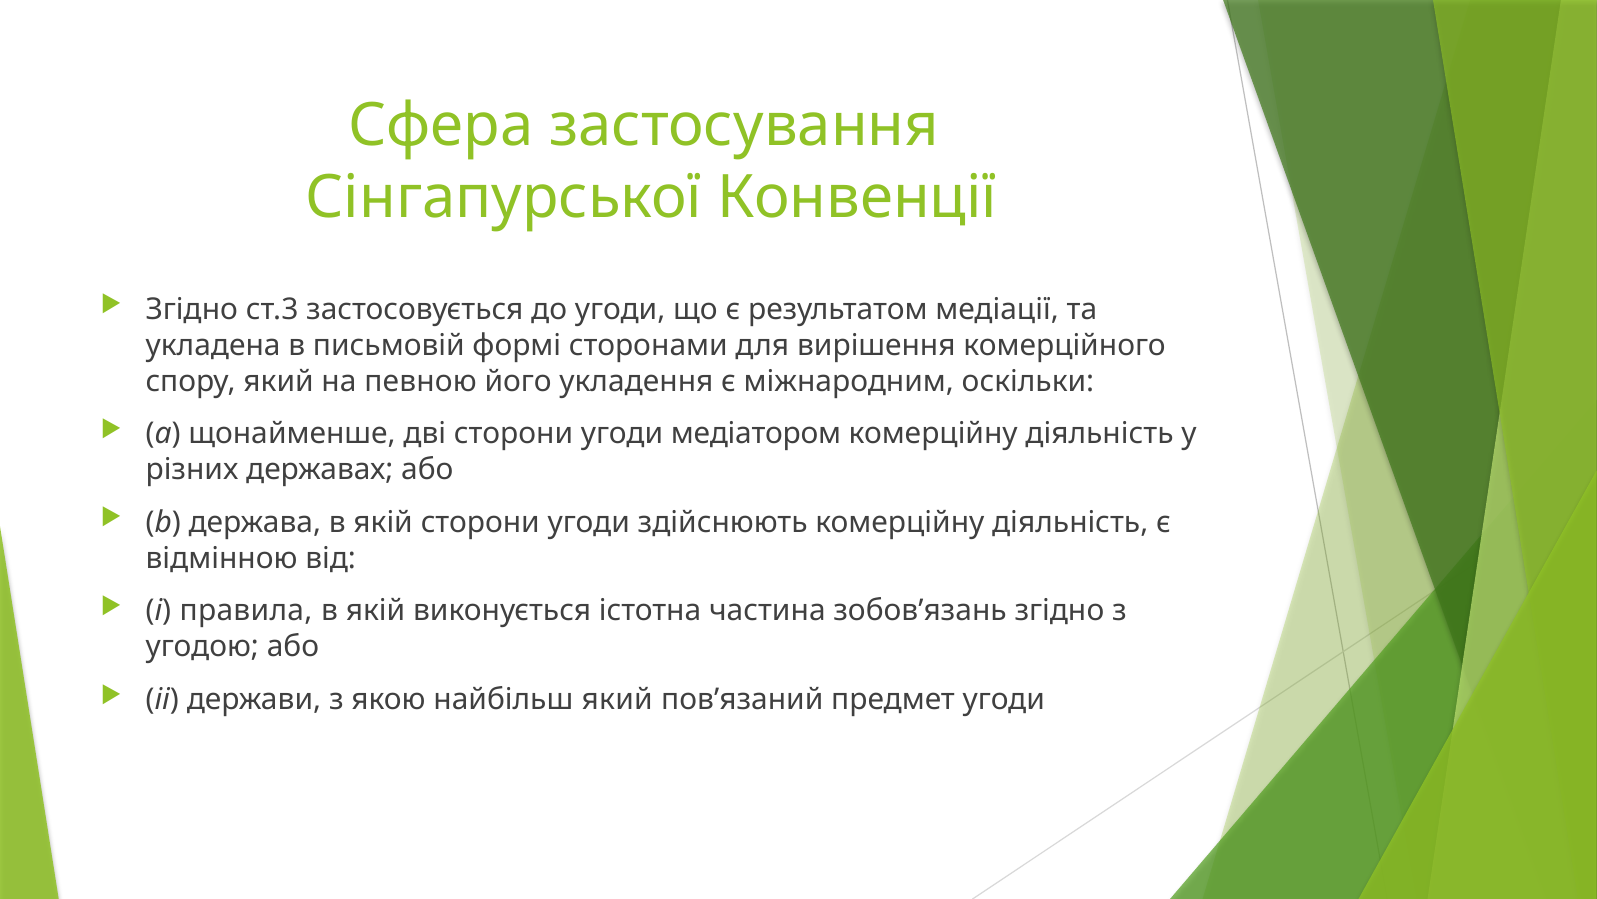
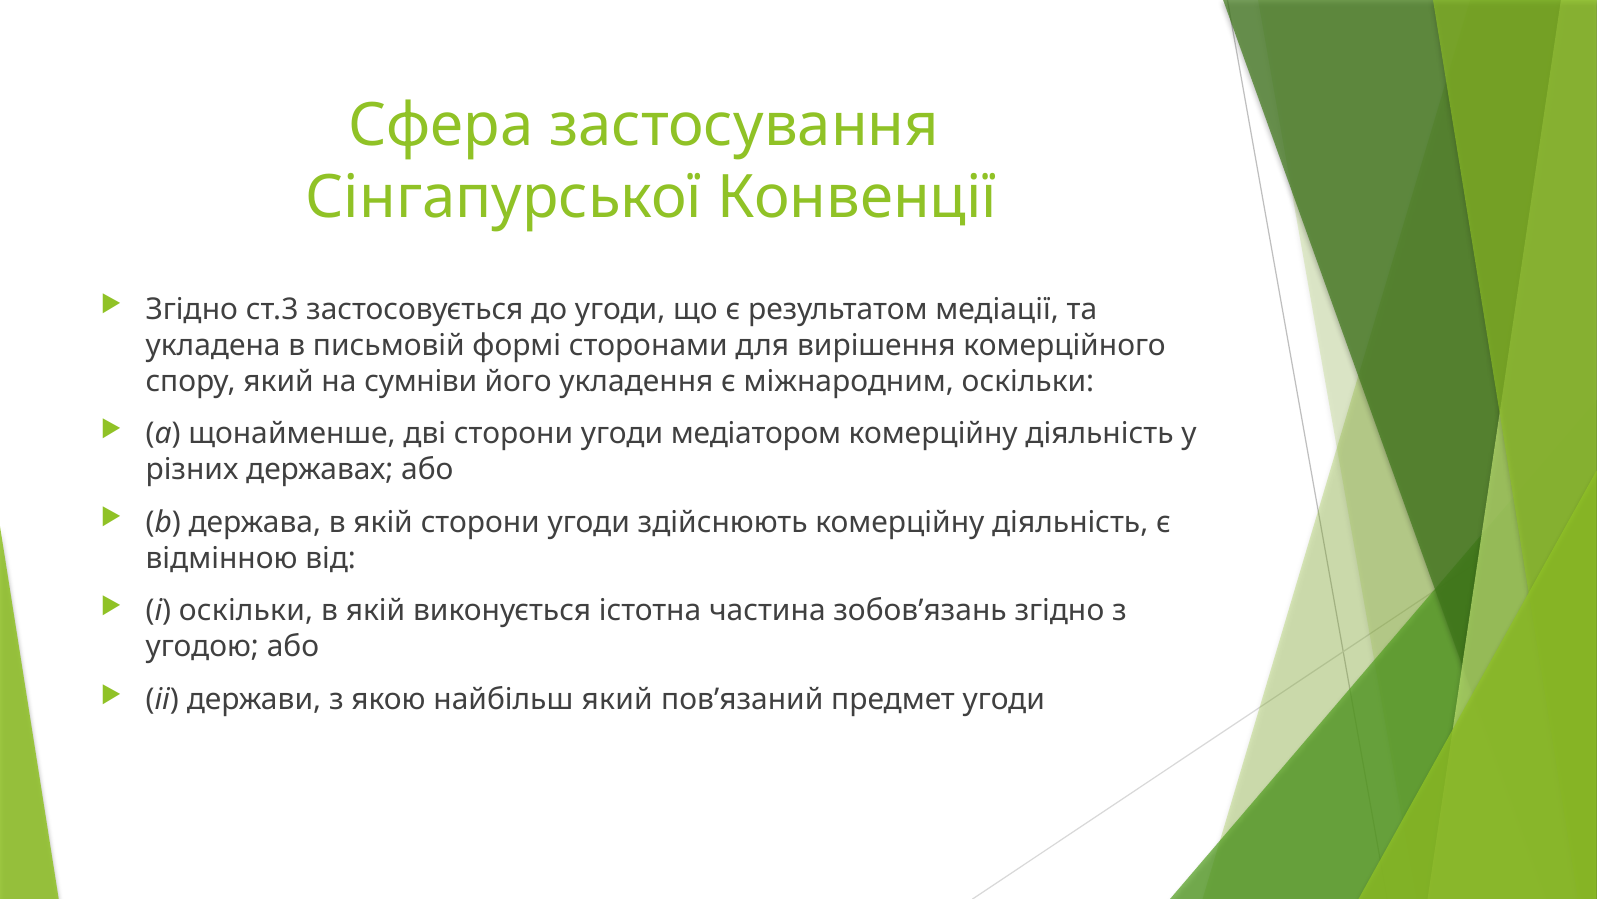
певною: певною -> сумніви (421, 381)
i правила: правила -> оскільки (246, 611)
